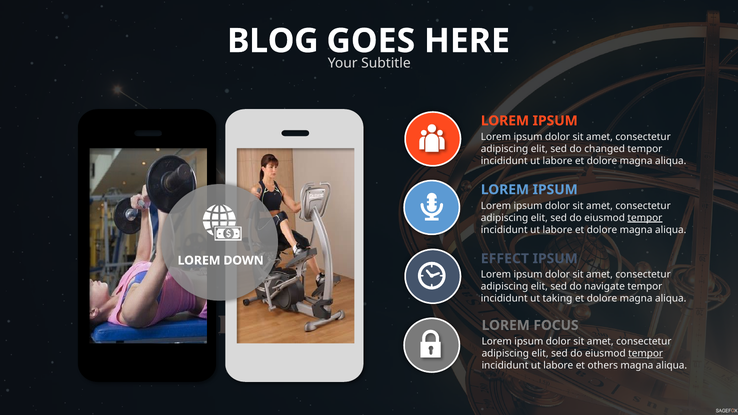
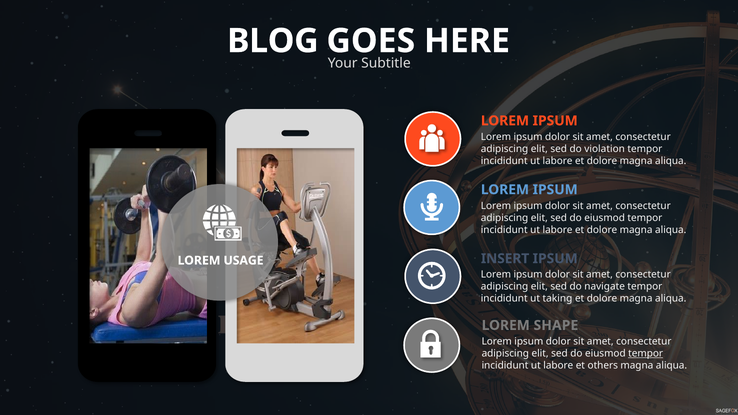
changed: changed -> violation (605, 149)
tempor underline: present -> none (645, 218)
EFFECT: EFFECT -> INSERT (505, 259)
DOWN: DOWN -> USAGE (244, 261)
FOCUS: FOCUS -> SHAPE (556, 325)
